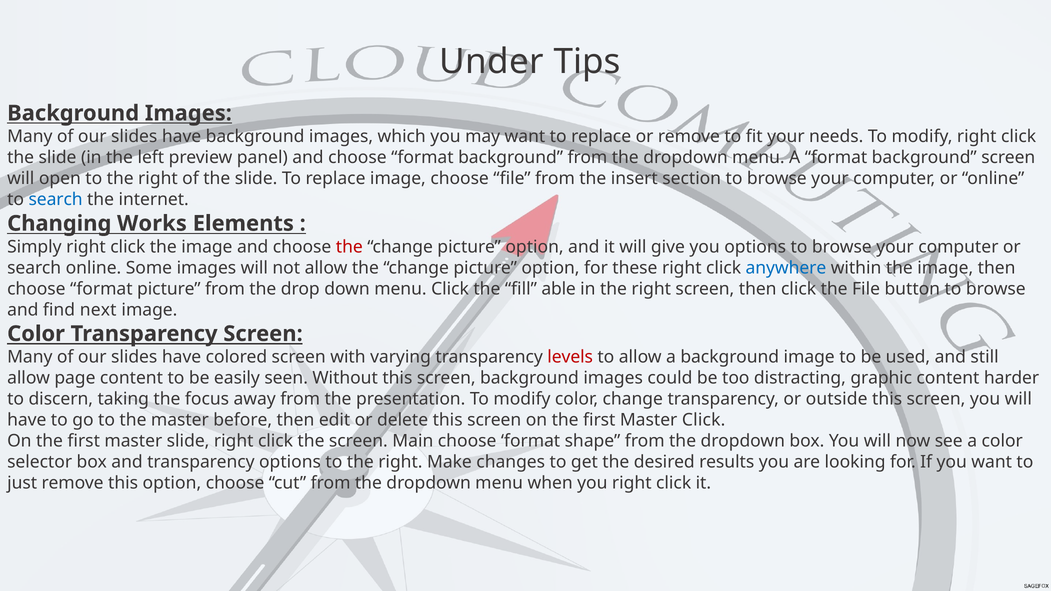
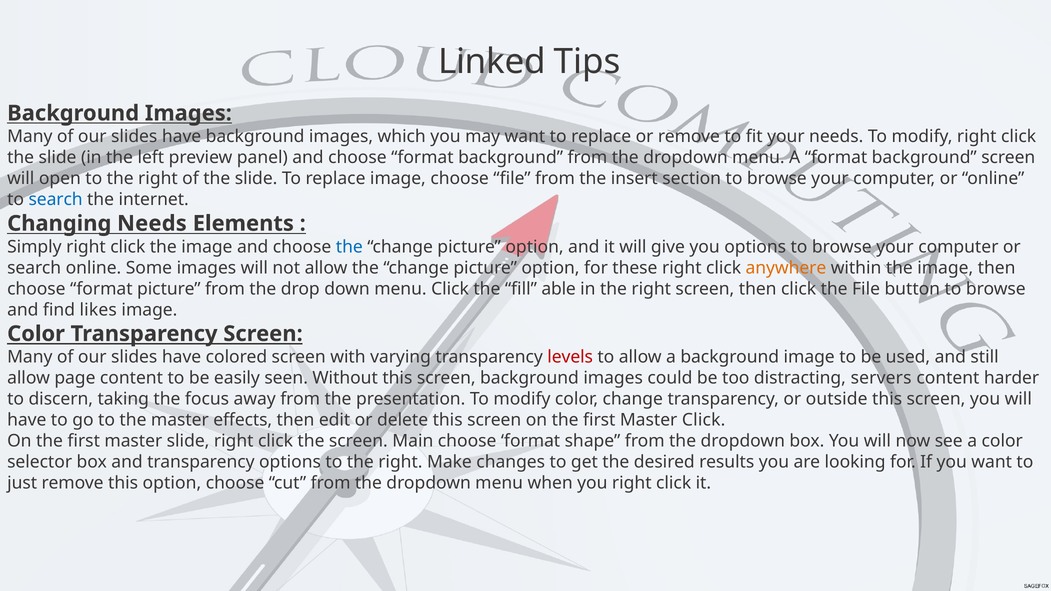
Under: Under -> Linked (492, 62)
Changing Works: Works -> Needs (152, 224)
the colour: red -> blue (349, 247)
anywhere colour: blue -> orange (786, 268)
next: next -> likes (98, 310)
graphic: graphic -> servers (881, 378)
before: before -> effects (243, 420)
